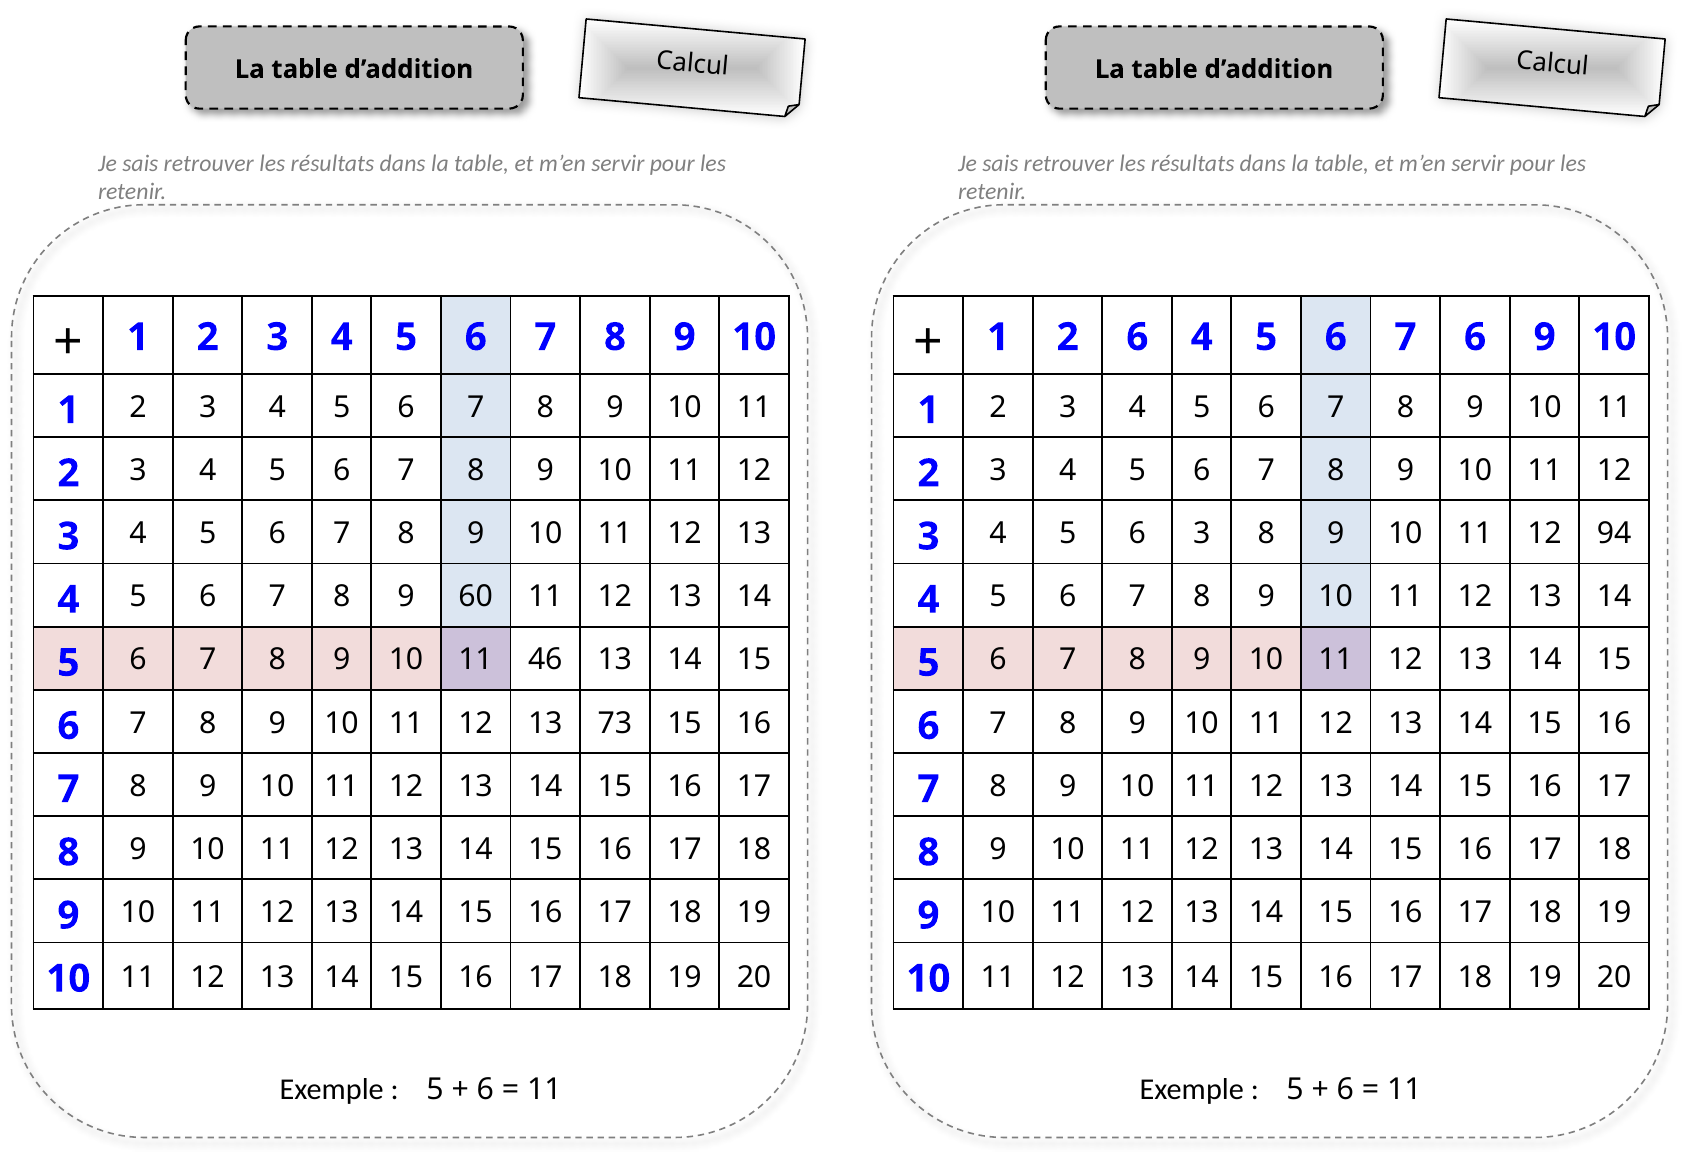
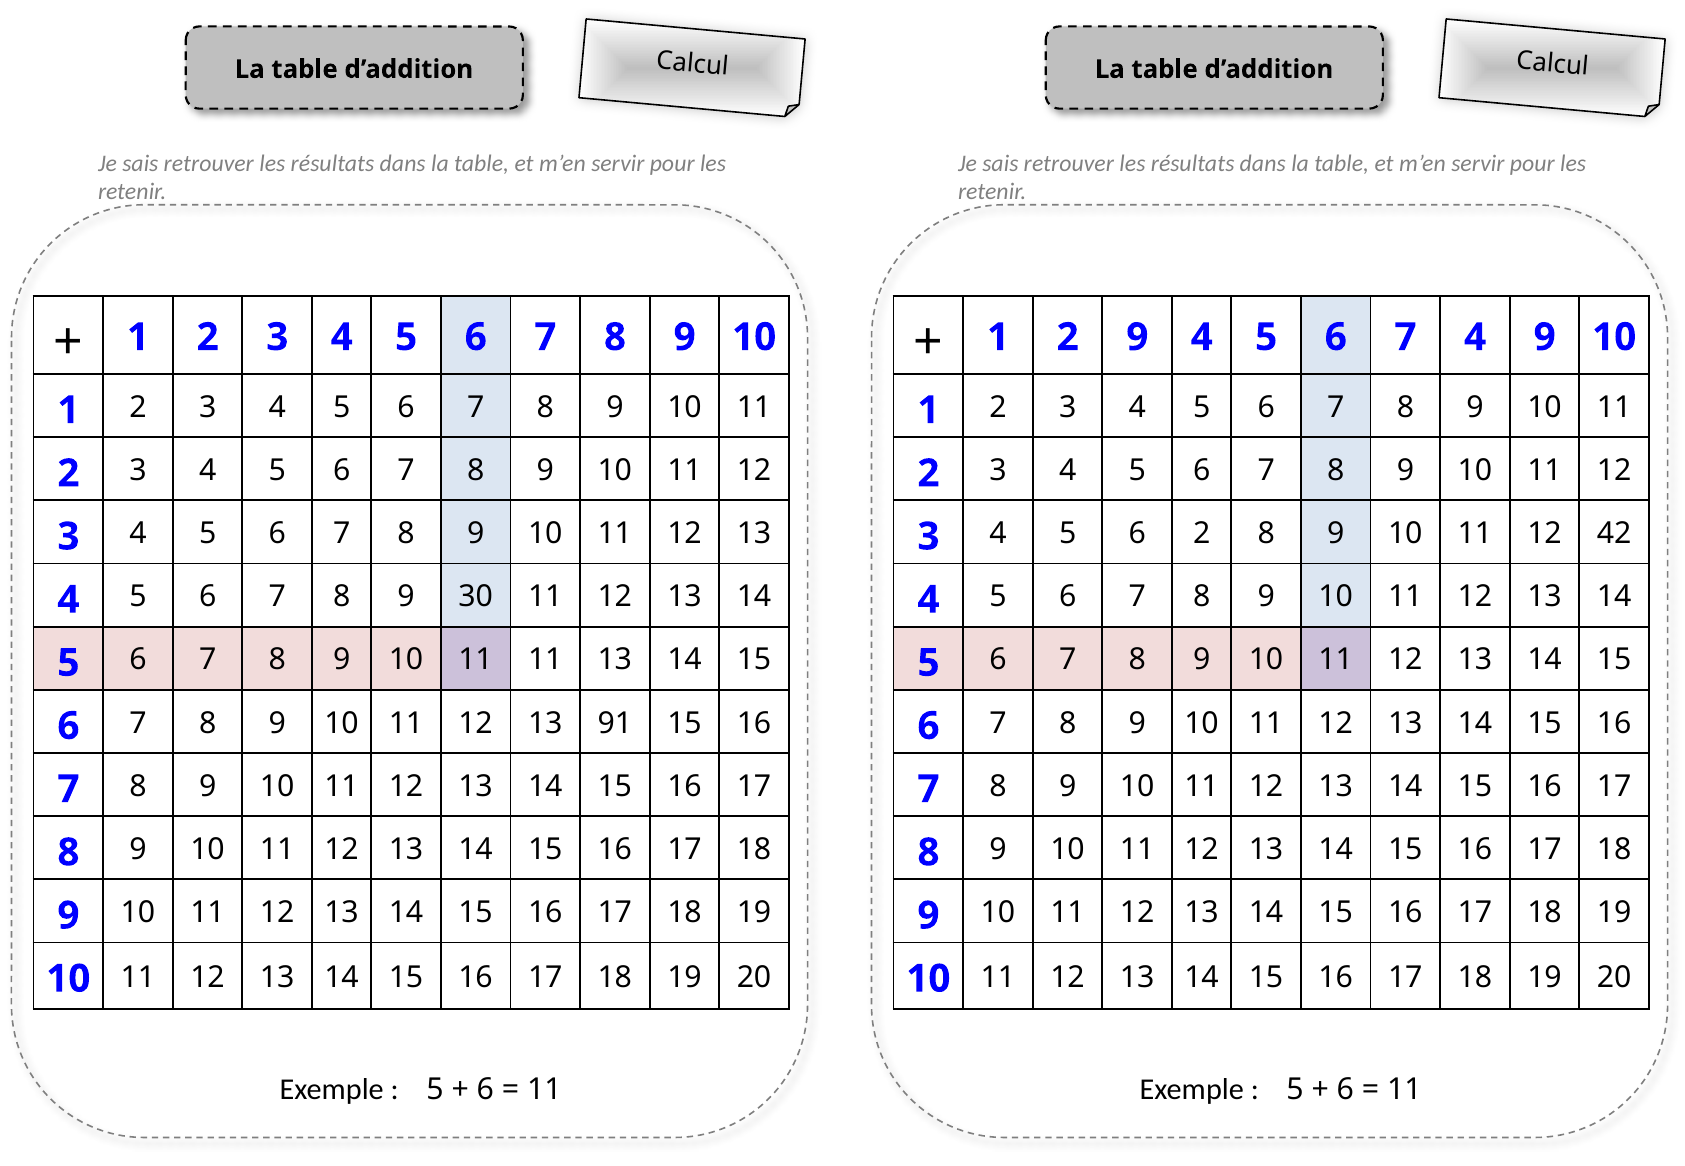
2 6: 6 -> 9 (1137, 337)
7 6: 6 -> 4 (1475, 337)
6 3: 3 -> 2 (1202, 534)
94: 94 -> 42 (1614, 534)
60: 60 -> 30 (476, 597)
11 46: 46 -> 11 (545, 660)
73: 73 -> 91 (615, 723)
